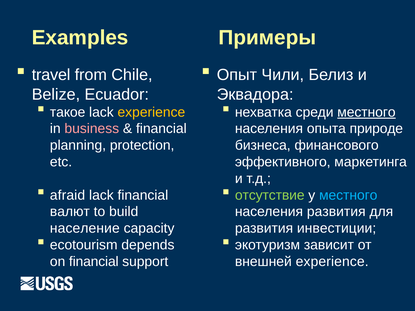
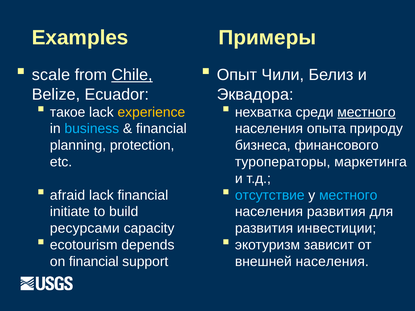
travel: travel -> scale (51, 75)
Chile underline: none -> present (132, 75)
business colour: pink -> light blue (92, 129)
природе: природе -> природу (376, 129)
эффективного: эффективного -> туроператоры (283, 162)
отсутствие colour: light green -> light blue (270, 195)
валют: валют -> initiate (70, 212)
население: население -> ресурсами (85, 228)
внешней experience: experience -> населения (332, 262)
